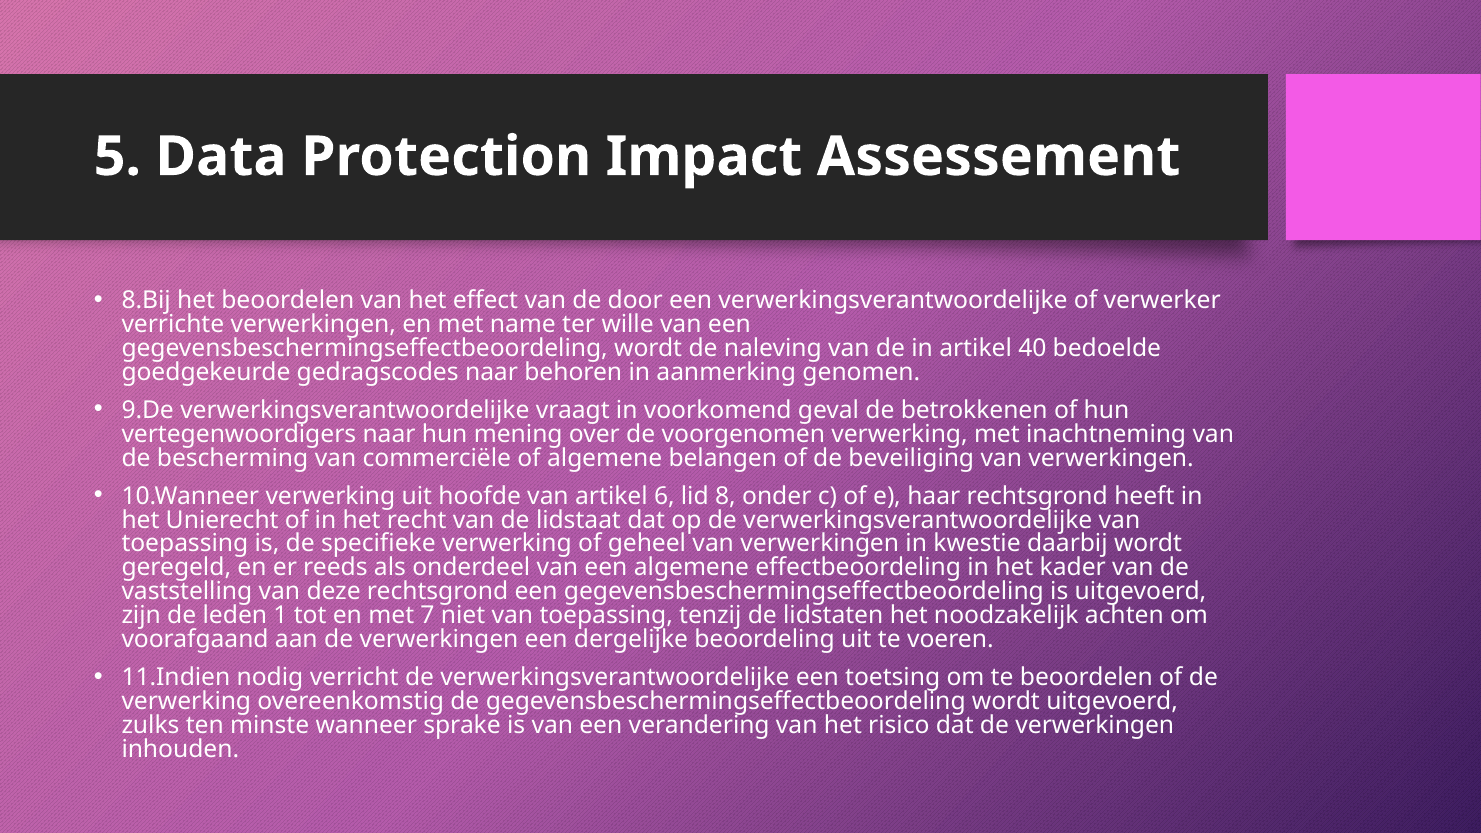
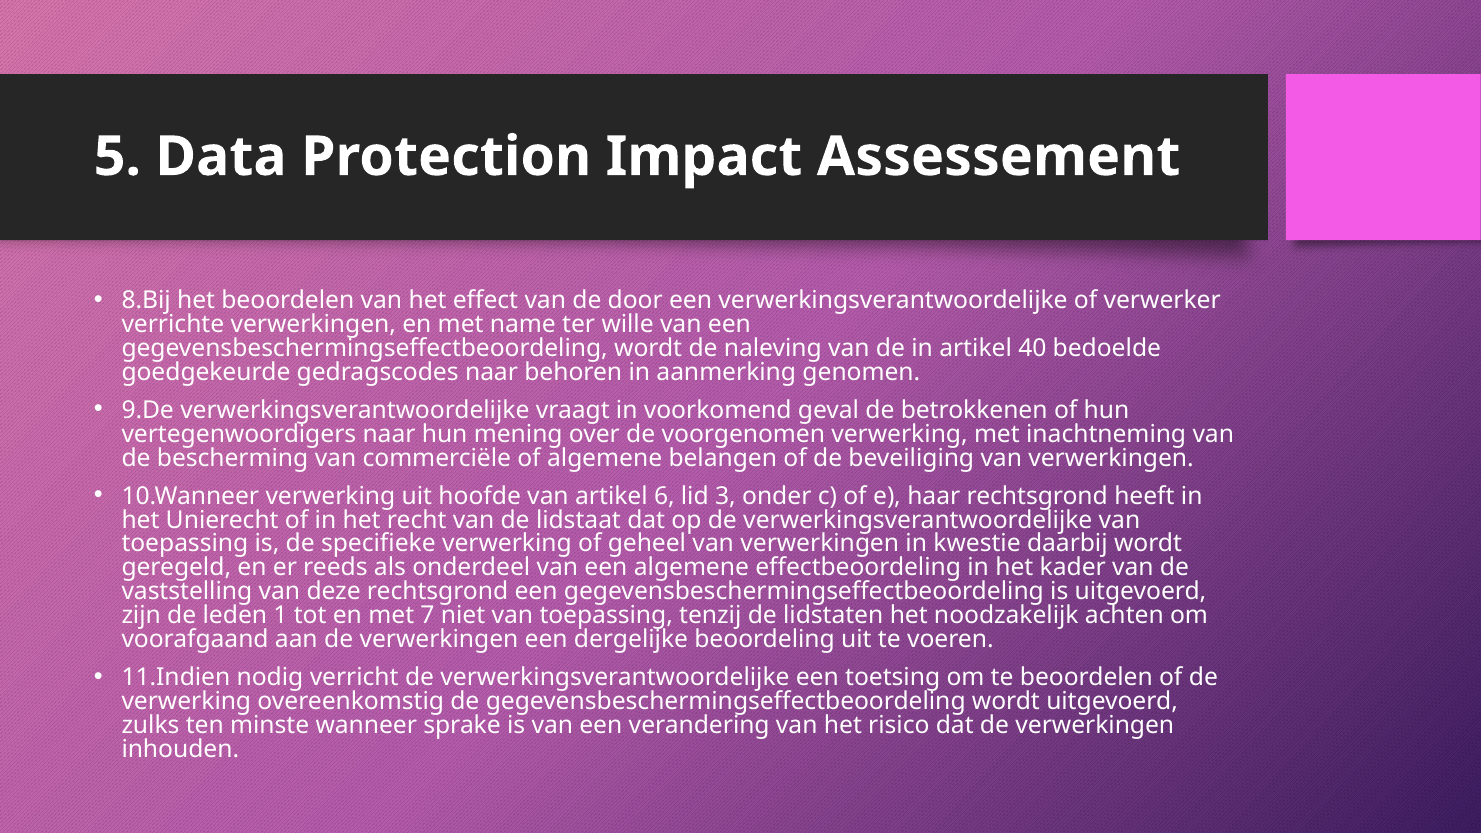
8: 8 -> 3 (725, 496)
